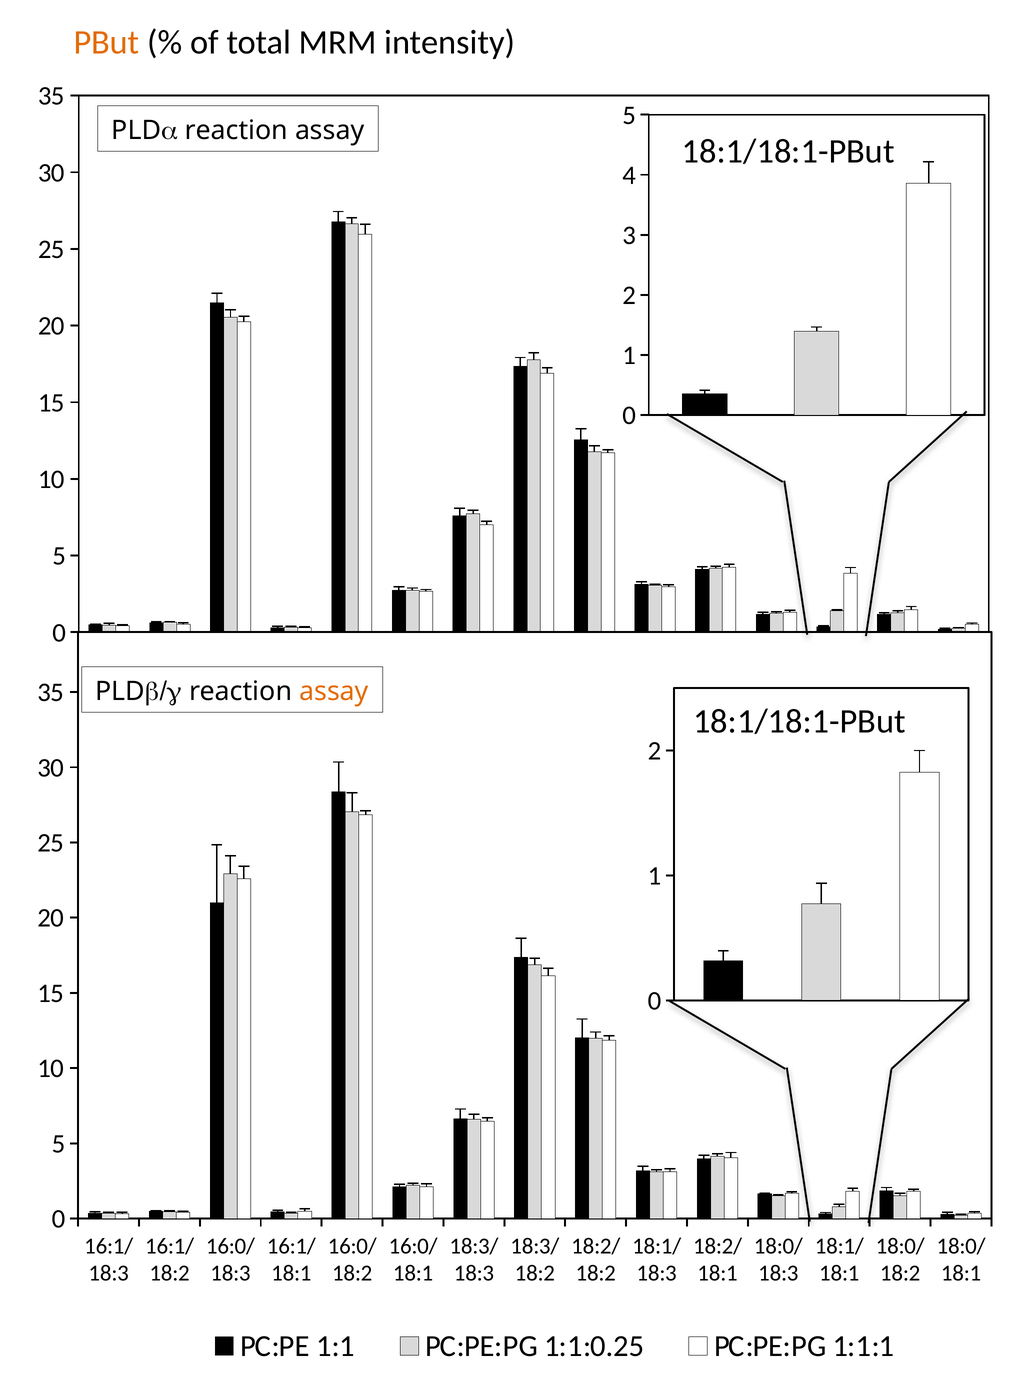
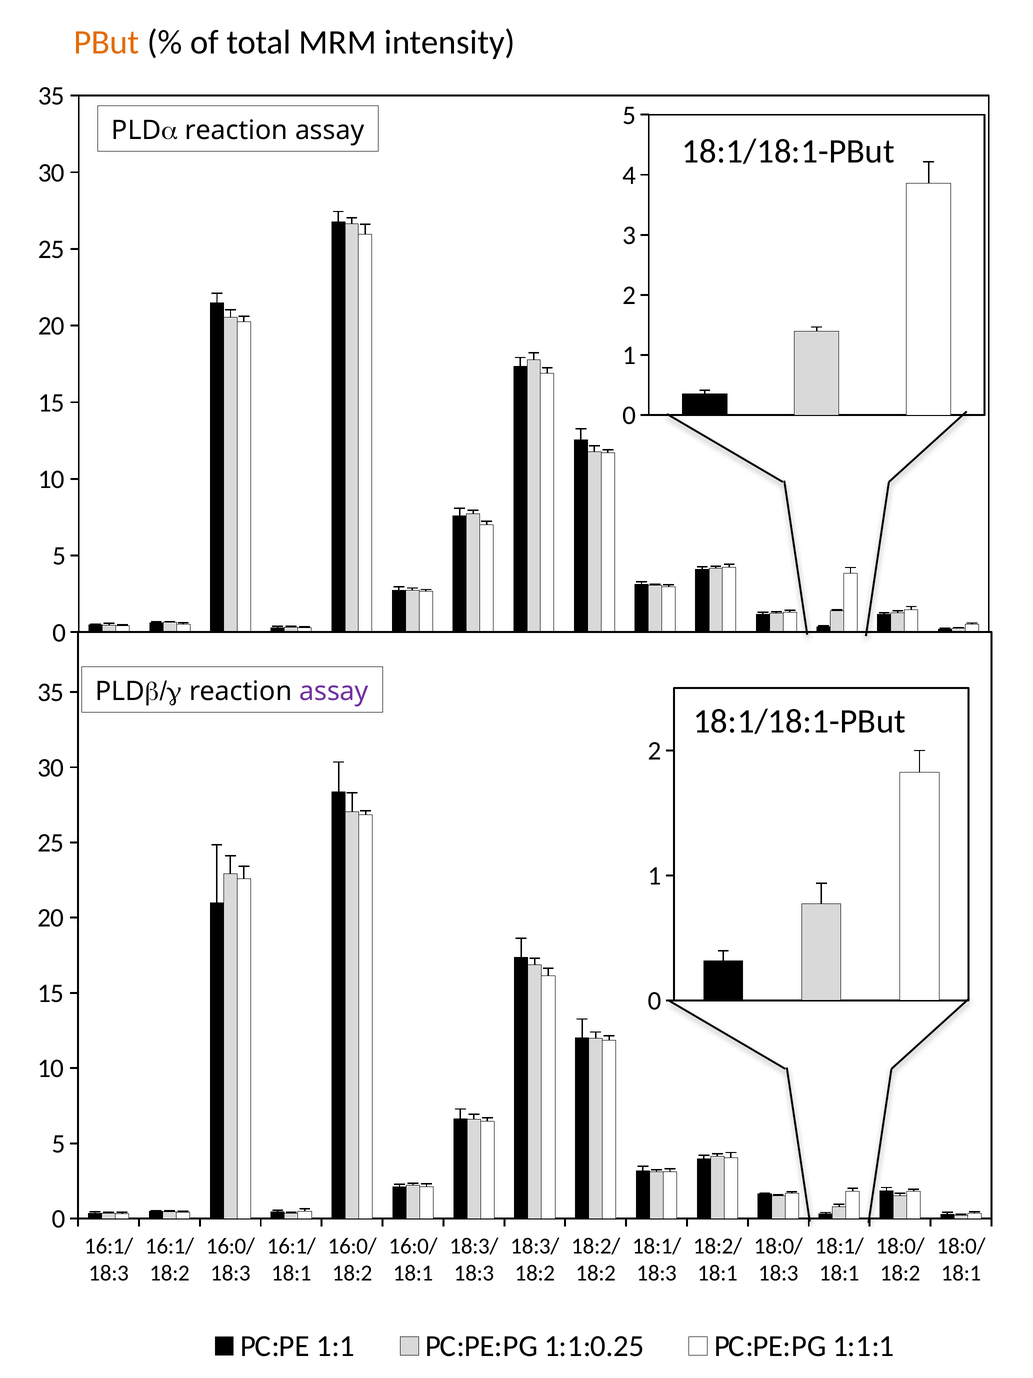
assay colour: orange -> purple (334, 691)
